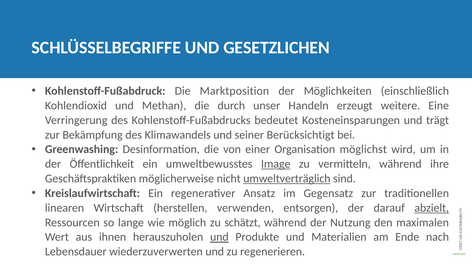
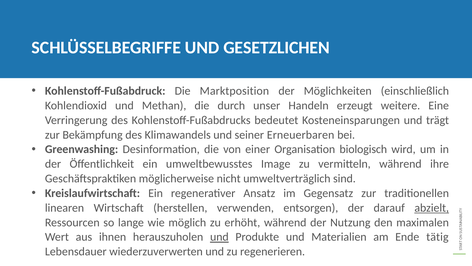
Berücksichtigt: Berücksichtigt -> Erneuerbaren (301, 135)
möglichst: möglichst -> biologisch (363, 149)
Image underline: present -> none (276, 164)
umweltverträglich underline: present -> none (287, 178)
schätzt: schätzt -> erhöht (242, 222)
nach: nach -> tätig (437, 237)
